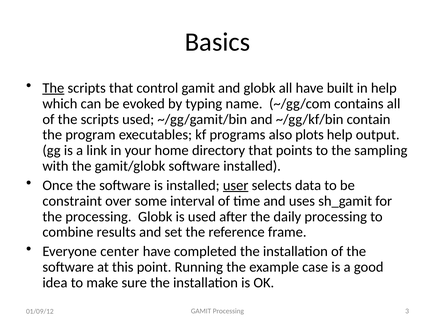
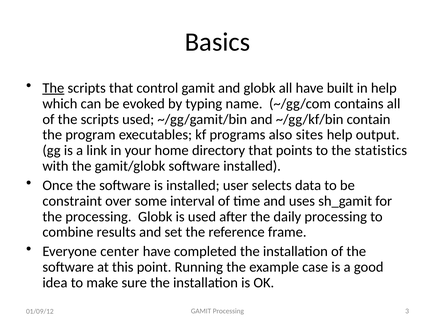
plots: plots -> sites (309, 135)
sampling: sampling -> statistics (381, 151)
user underline: present -> none (236, 185)
